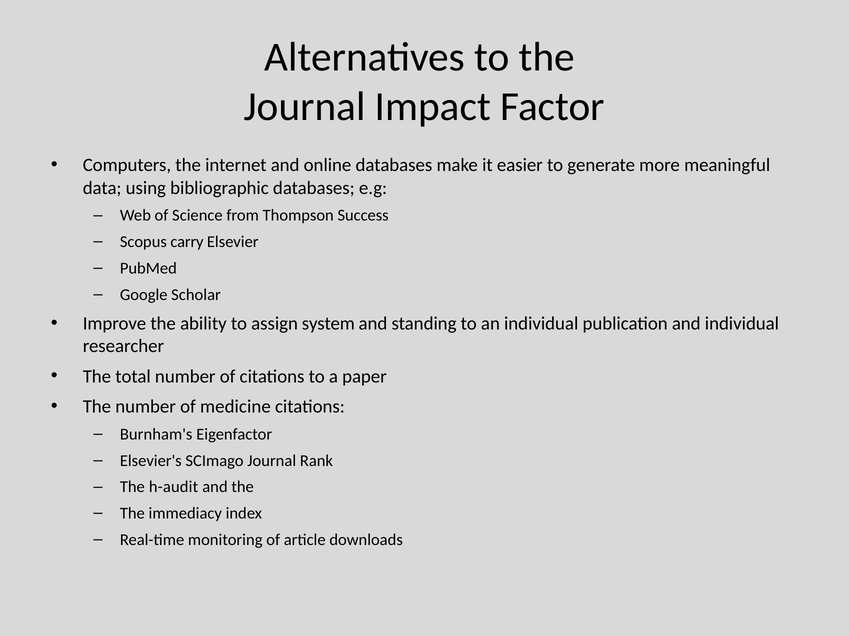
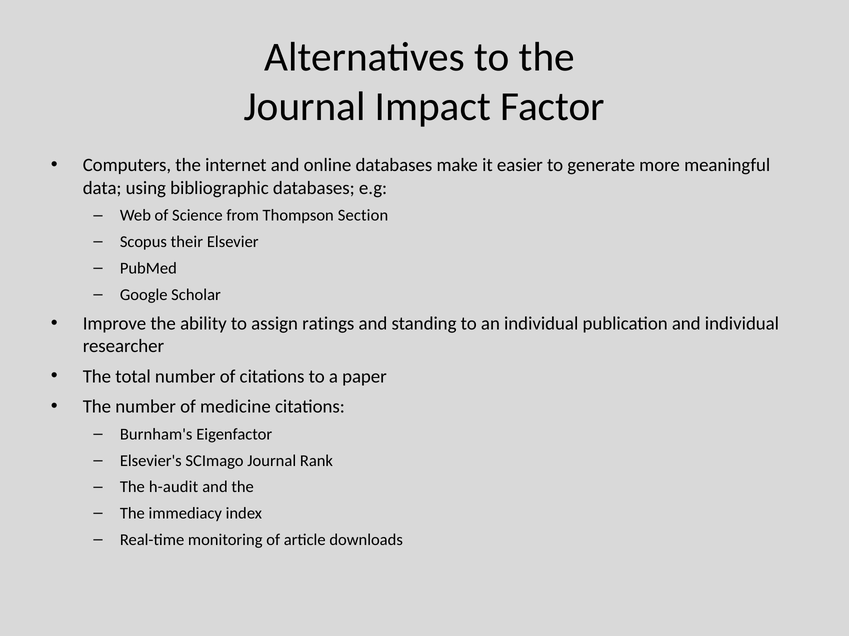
Success: Success -> Section (363, 216)
carry: carry -> their (187, 242)
system: system -> ratings (328, 324)
